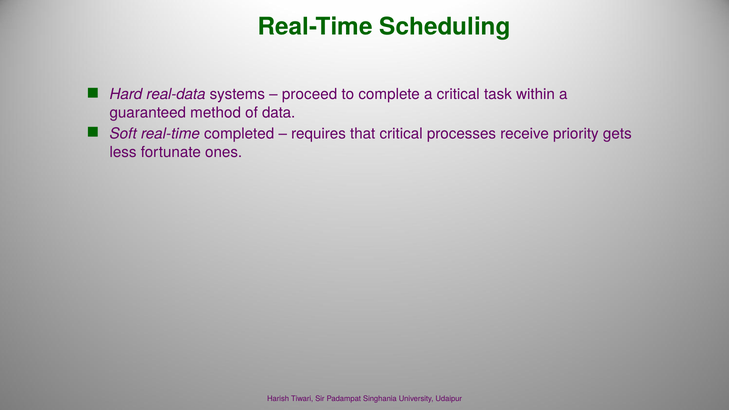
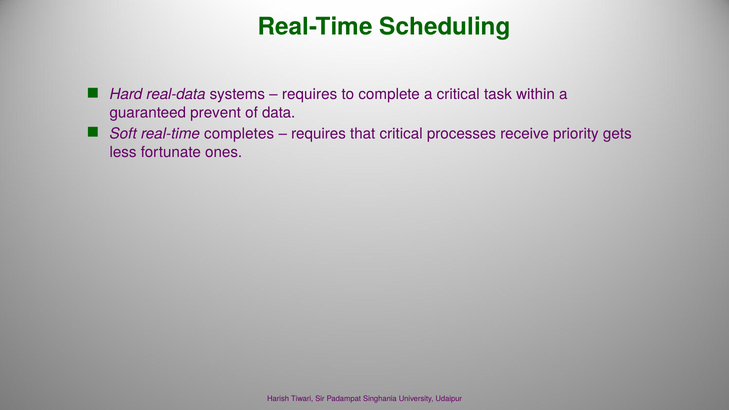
proceed: proceed -> requires (310, 94)
method: method -> prevent (216, 113)
completed: completed -> completes (239, 134)
